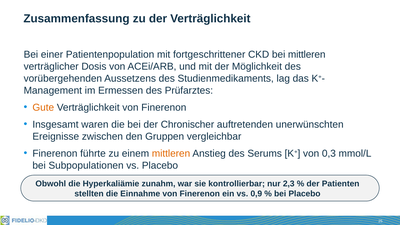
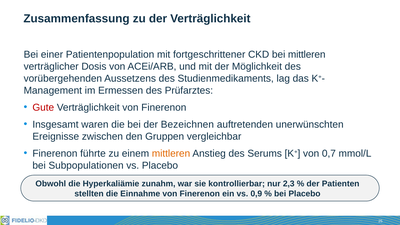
Gute colour: orange -> red (43, 108)
Chronischer: Chronischer -> Bezeichnen (187, 125)
0,3: 0,3 -> 0,7 (329, 154)
